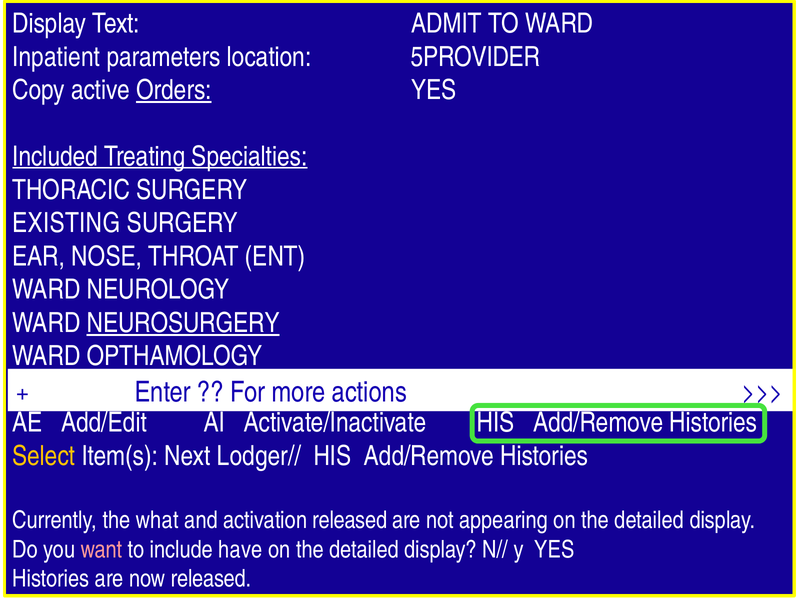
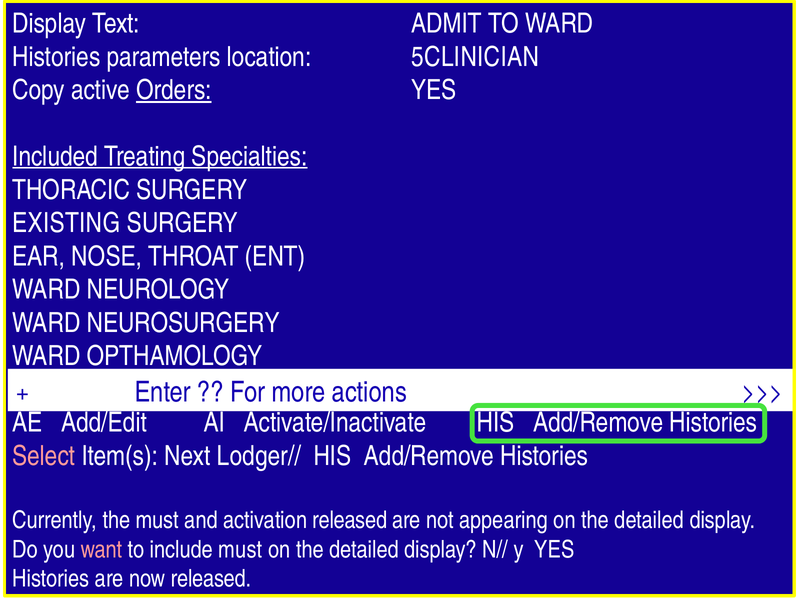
Inpatient: Inpatient -> Histories (56, 57)
5PROVIDER: 5PROVIDER -> 5CLINICIAN (475, 57)
NEUROSURGERY underline: present -> none (183, 323)
Select colour: yellow -> pink (44, 456)
the what: what -> must (157, 520)
include have: have -> must (241, 549)
